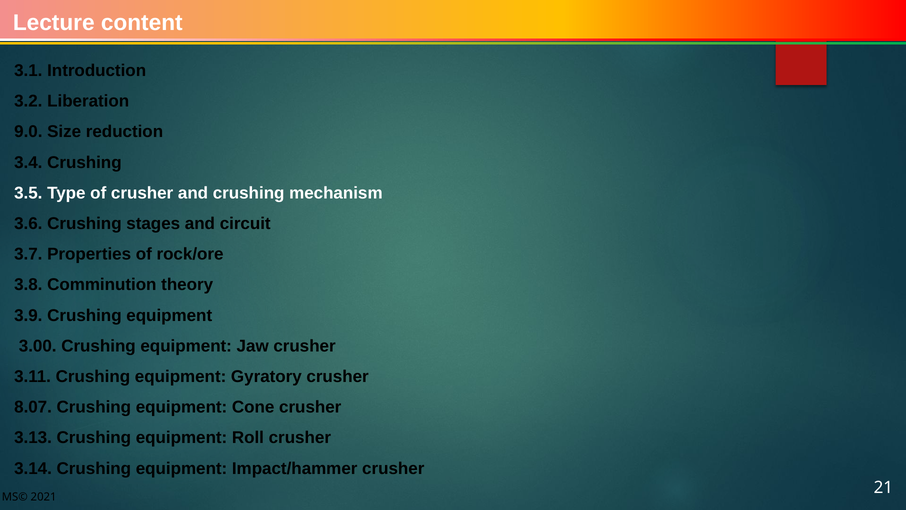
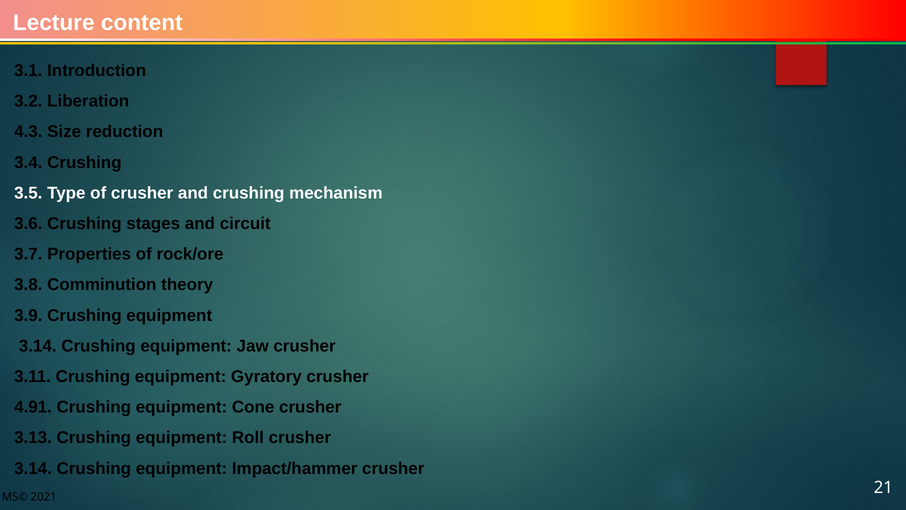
9.0: 9.0 -> 4.3 (28, 132)
3.00: 3.00 -> 3.14 (38, 346)
8.07: 8.07 -> 4.91 (33, 407)
